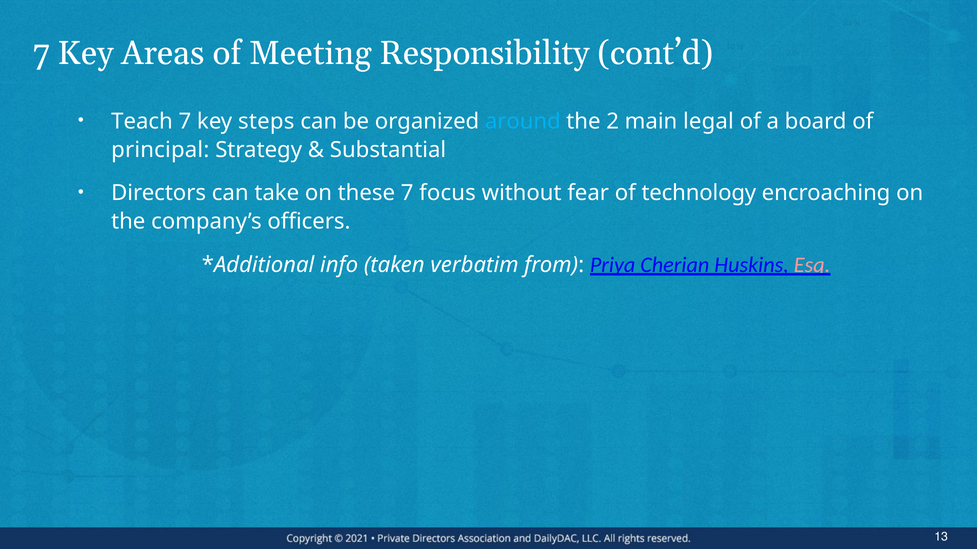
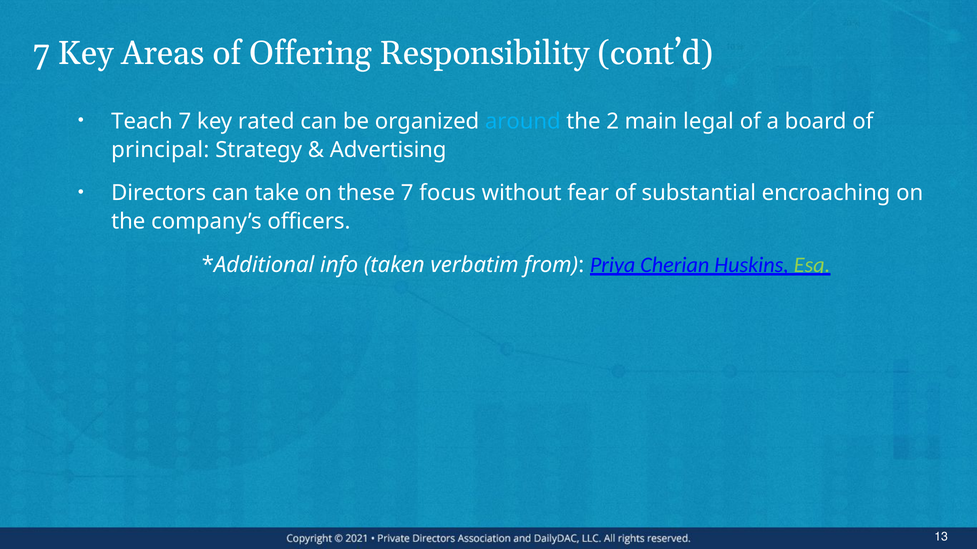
Meeting: Meeting -> Offering (311, 54)
steps: steps -> rated (266, 121)
Substantial: Substantial -> Advertising (388, 150)
technology: technology -> substantial (699, 193)
Esq colour: pink -> light green (812, 265)
